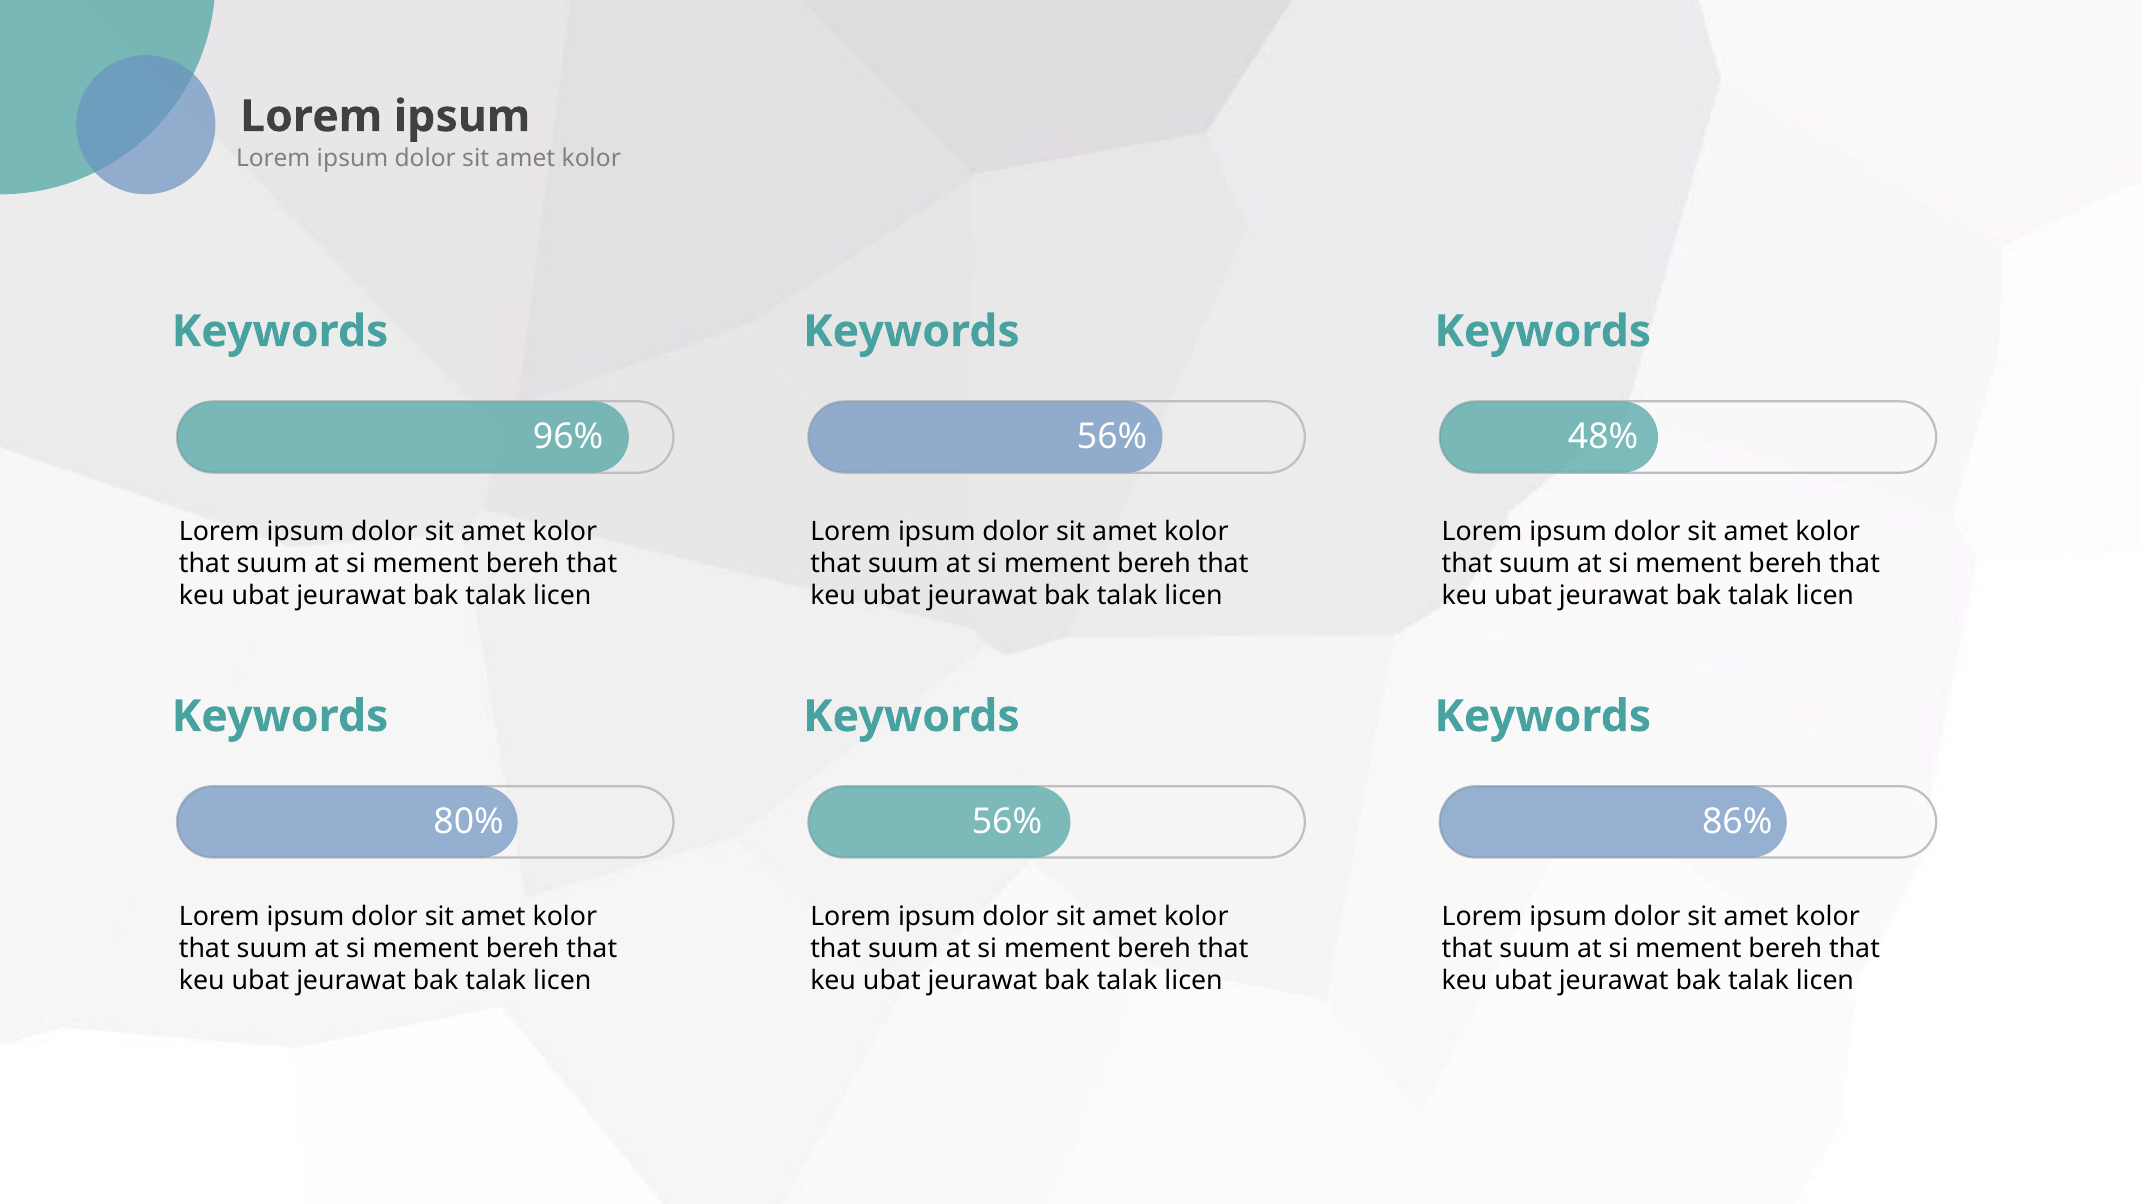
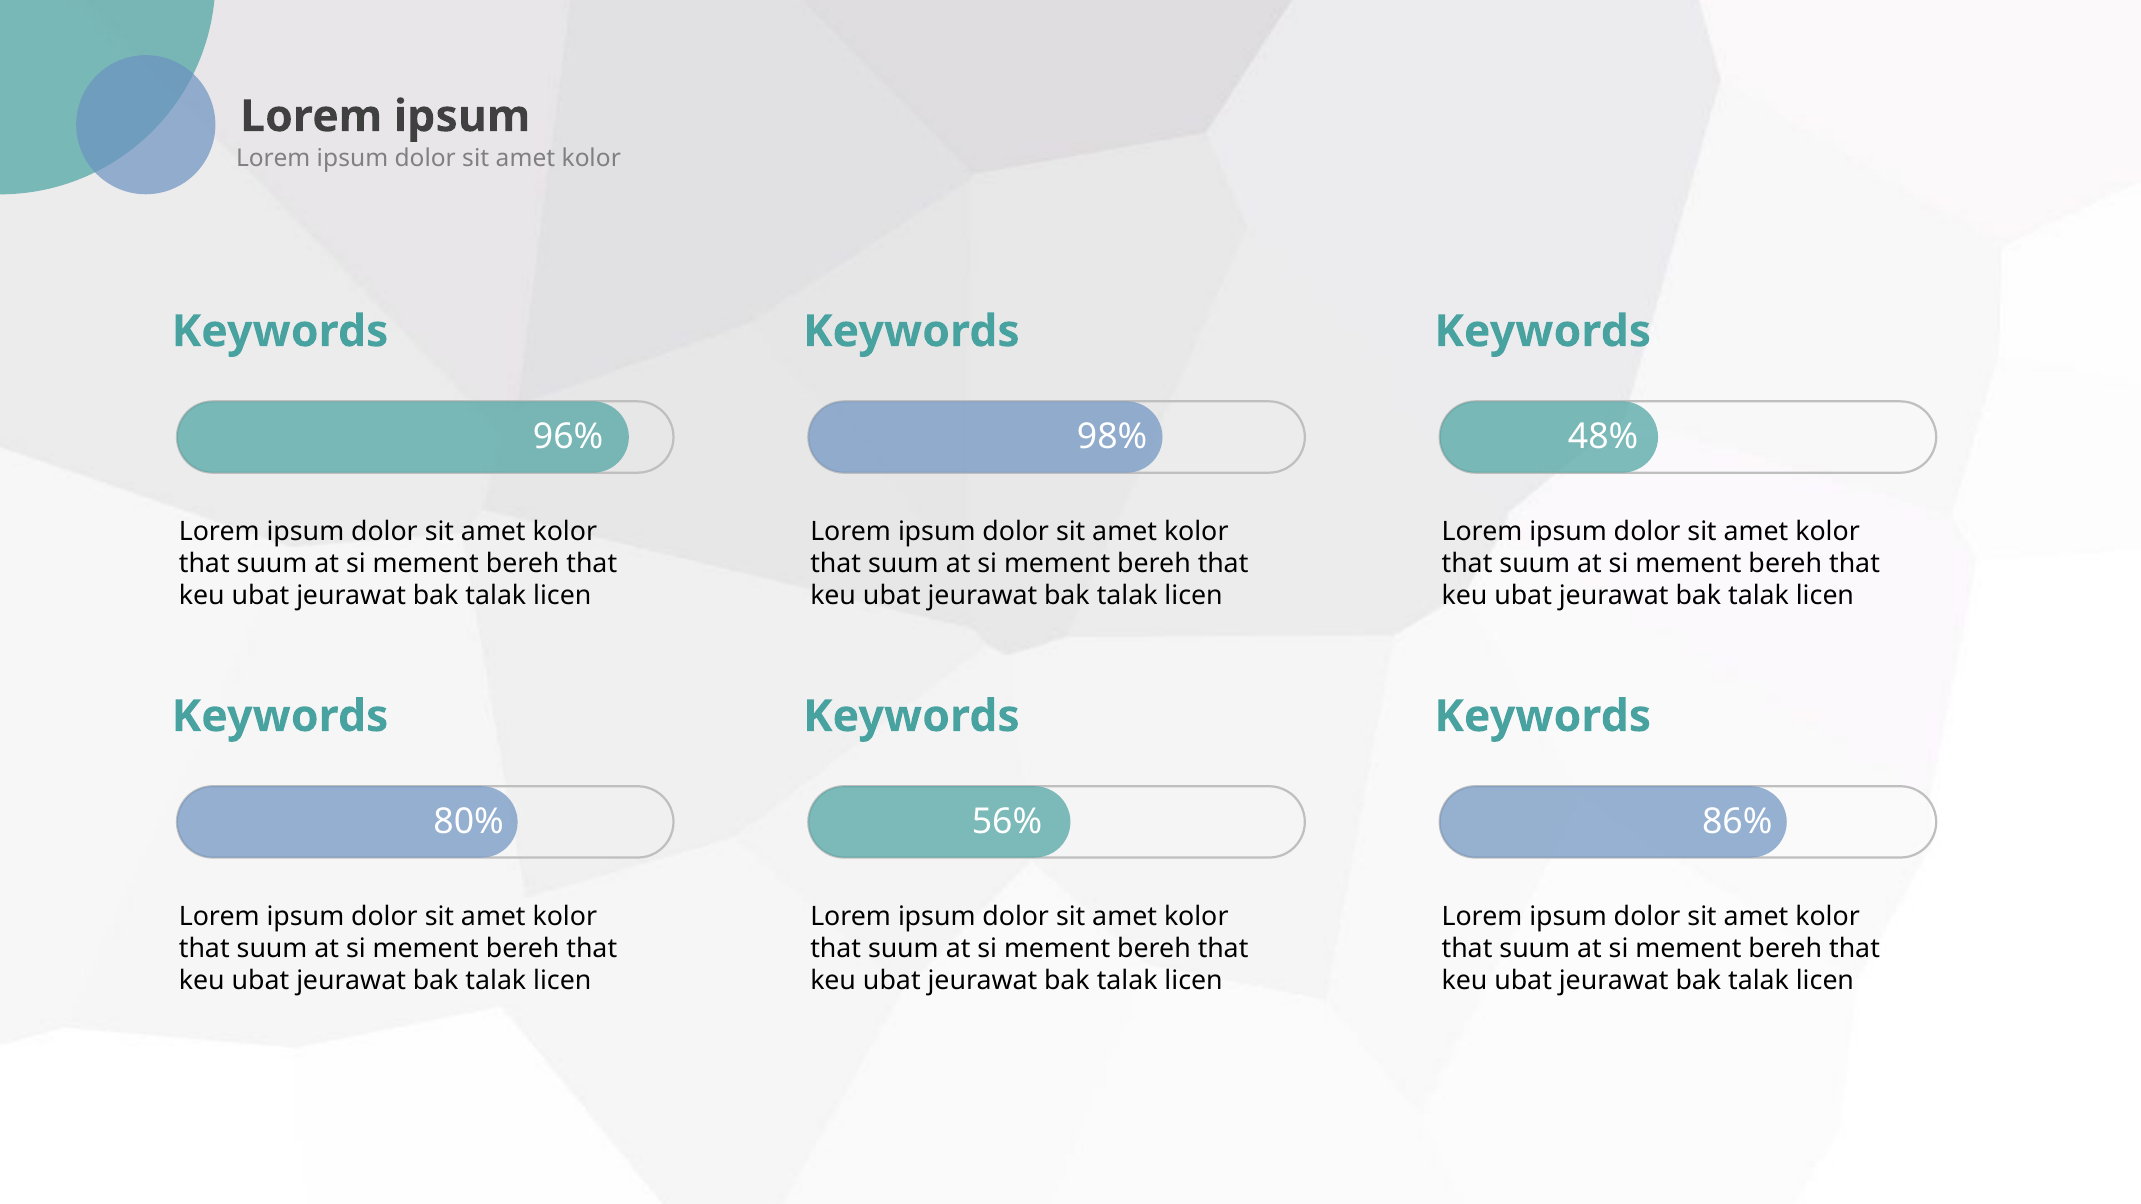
96% 56%: 56% -> 98% (1112, 437)
